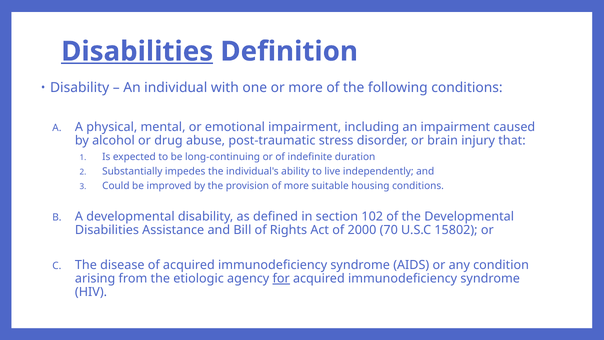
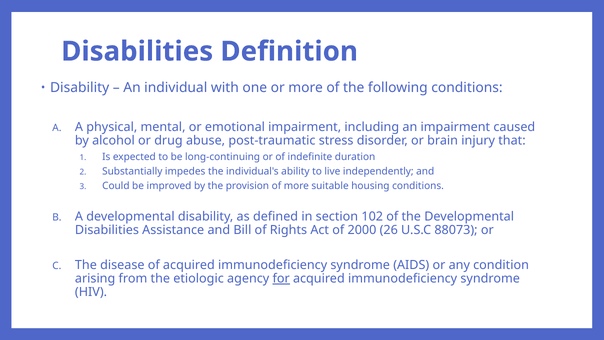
Disabilities underline: present -> none (137, 51)
70: 70 -> 26 (389, 230)
15802: 15802 -> 88073 (456, 230)
